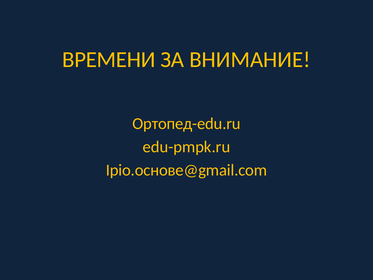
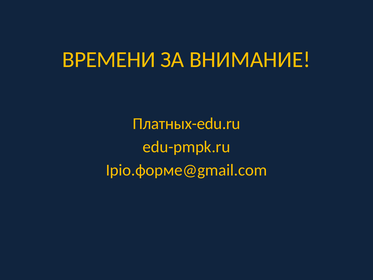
Ортопед-edu.ru: Ортопед-edu.ru -> Платных-edu.ru (186, 123)
Ipio.основе@gmail.com: Ipio.основе@gmail.com -> Ipio.форме@gmail.com (186, 170)
